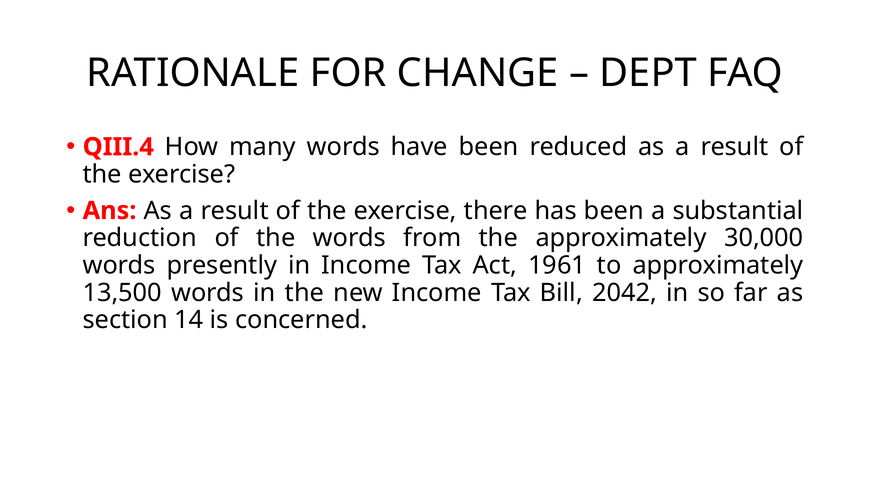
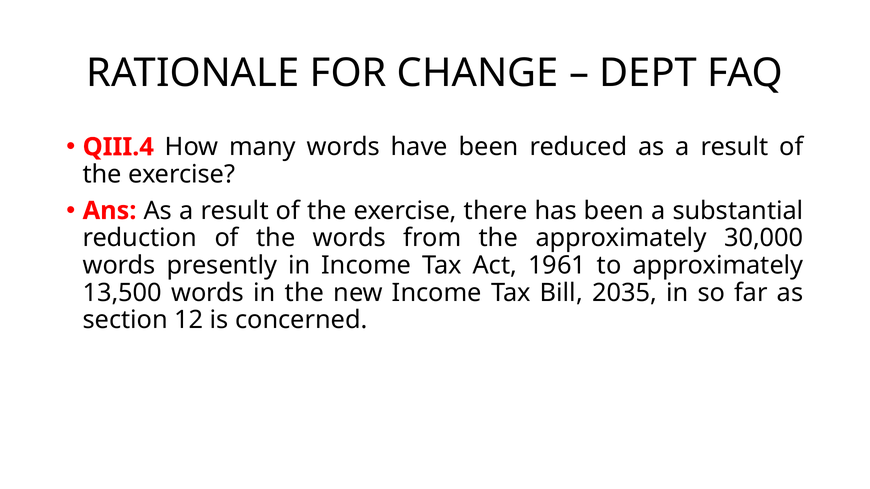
2042: 2042 -> 2035 (624, 293)
14: 14 -> 12 (189, 320)
